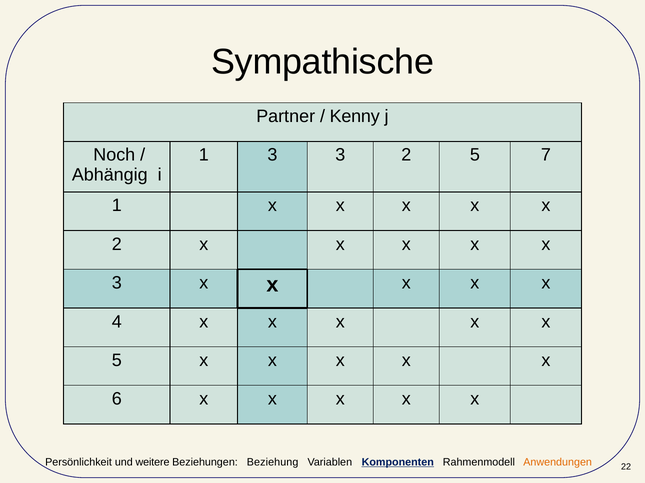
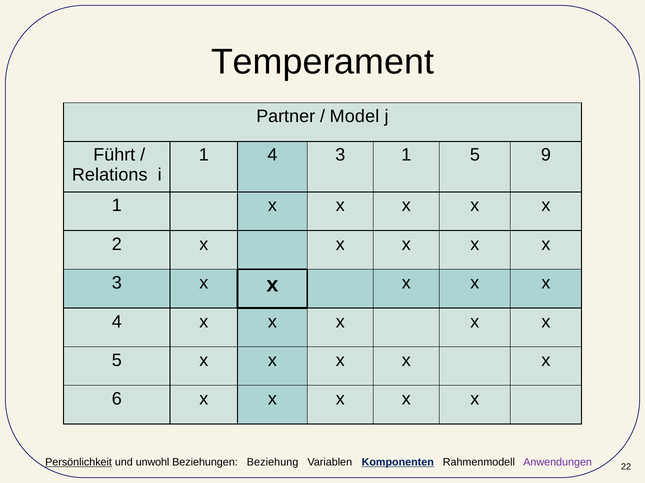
Sympathische: Sympathische -> Temperament (323, 62)
Kenny: Kenny -> Model (354, 116)
Noch: Noch -> Führt (114, 155)
1 3: 3 -> 4 (272, 155)
3 2: 2 -> 1 (406, 155)
7: 7 -> 9 (546, 155)
Abhängig: Abhängig -> Relations (110, 175)
Persönlichkeit underline: none -> present (79, 463)
weitere: weitere -> unwohl (153, 463)
Anwendungen colour: orange -> purple (558, 463)
